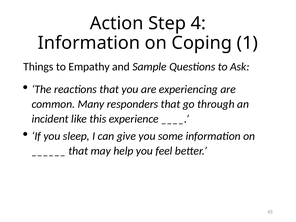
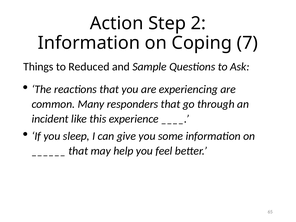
4: 4 -> 2 (198, 23)
1: 1 -> 7 (247, 43)
Empathy: Empathy -> Reduced (89, 67)
